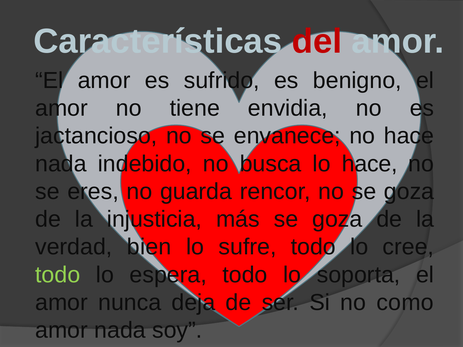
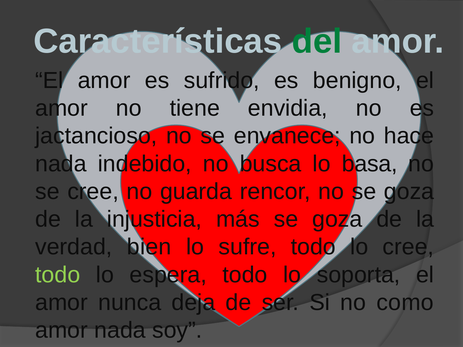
del colour: red -> green (317, 42)
lo hace: hace -> basa (370, 164)
se eres: eres -> cree (93, 192)
